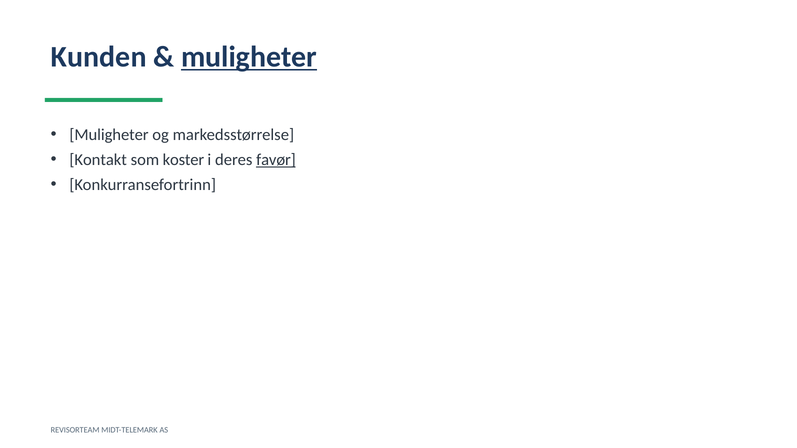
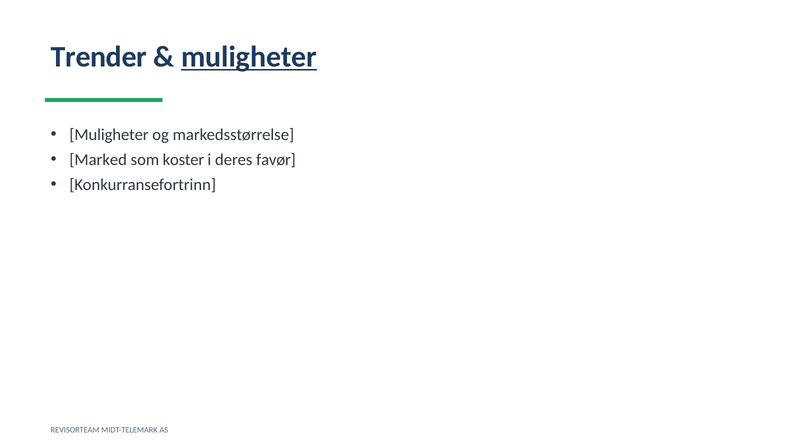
Kunden: Kunden -> Trender (99, 57)
Kontakt: Kontakt -> Marked (98, 160)
favør underline: present -> none (276, 160)
